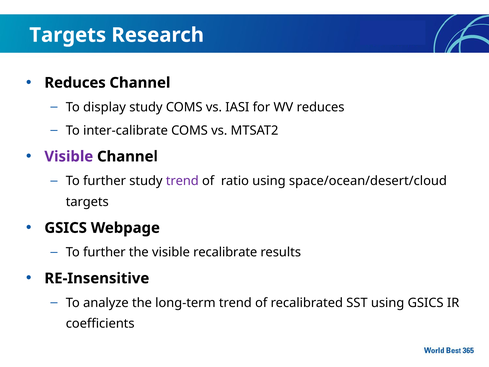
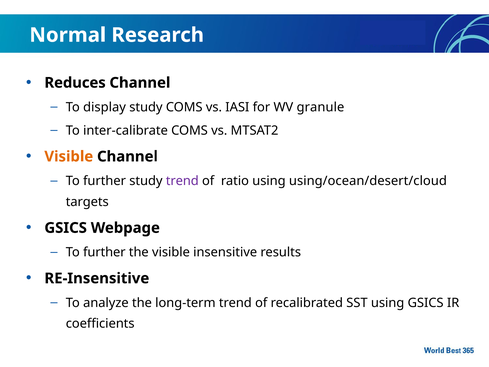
Targets: Targets -> Normal (68, 35)
WV reduces: reduces -> granule (320, 107)
Visible colour: purple -> orange (69, 156)
space/ocean/desert/cloud: space/ocean/desert/cloud -> using/ocean/desert/cloud (368, 181)
recalibrate: recalibrate -> insensitive (225, 252)
